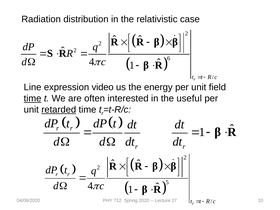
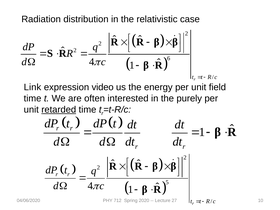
Line: Line -> Link (32, 87)
time underline: present -> none (33, 98)
useful: useful -> purely (189, 98)
